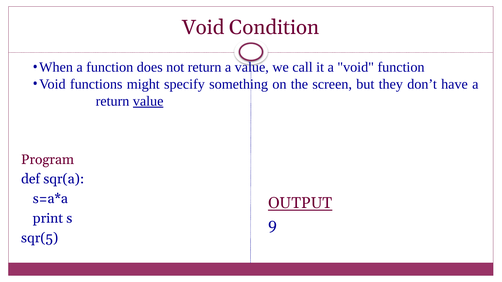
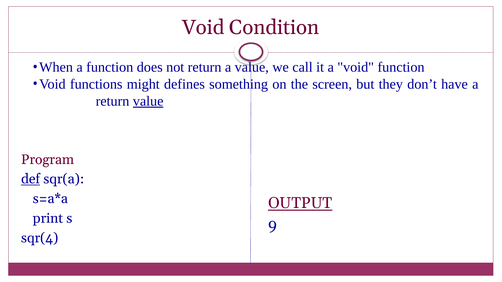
specify: specify -> defines (184, 84)
def underline: none -> present (31, 179)
sqr(5: sqr(5 -> sqr(4 (40, 238)
